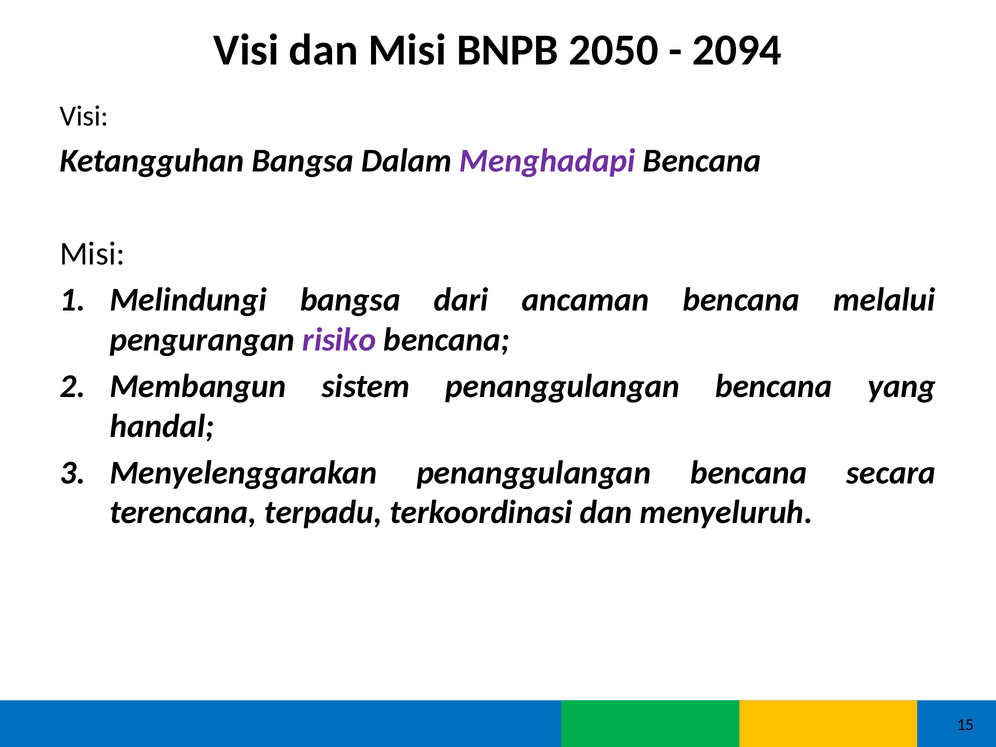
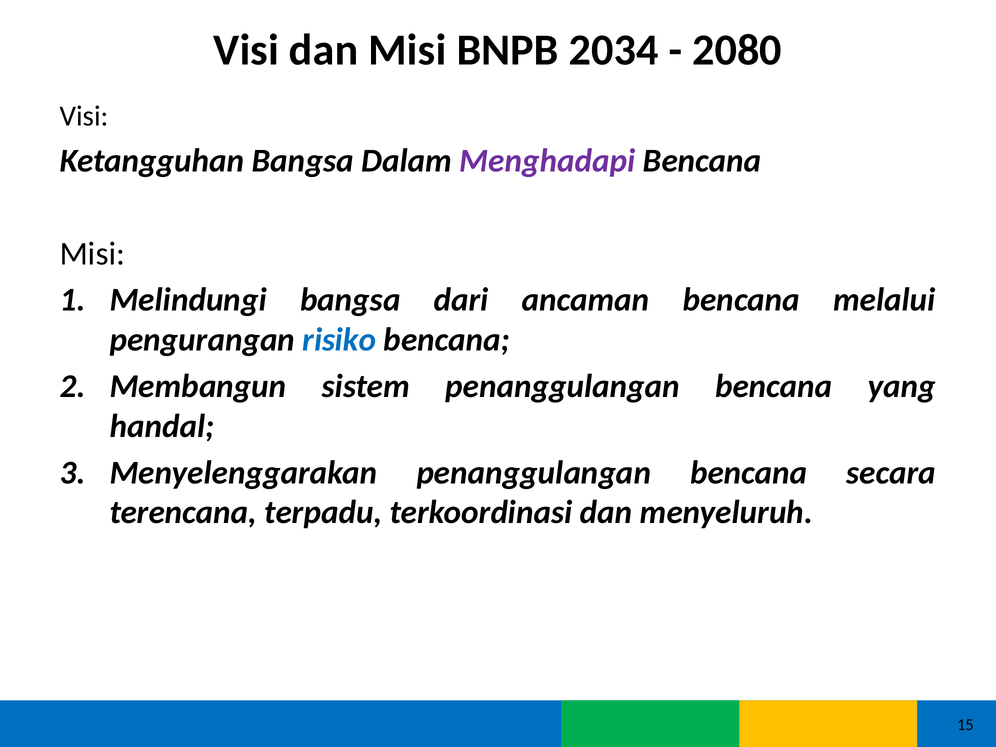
2050: 2050 -> 2034 (614, 50)
2094: 2094 -> 2080 (737, 50)
risiko colour: purple -> blue (339, 340)
